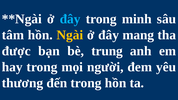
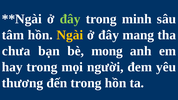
đây colour: light blue -> light green (70, 19)
được: được -> chưa (16, 51)
trung: trung -> mong (107, 51)
